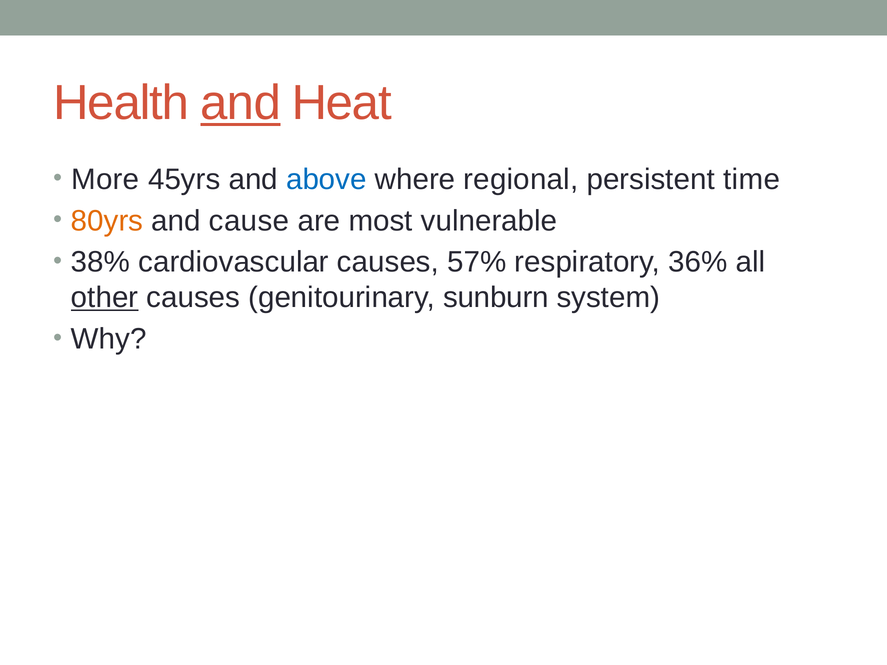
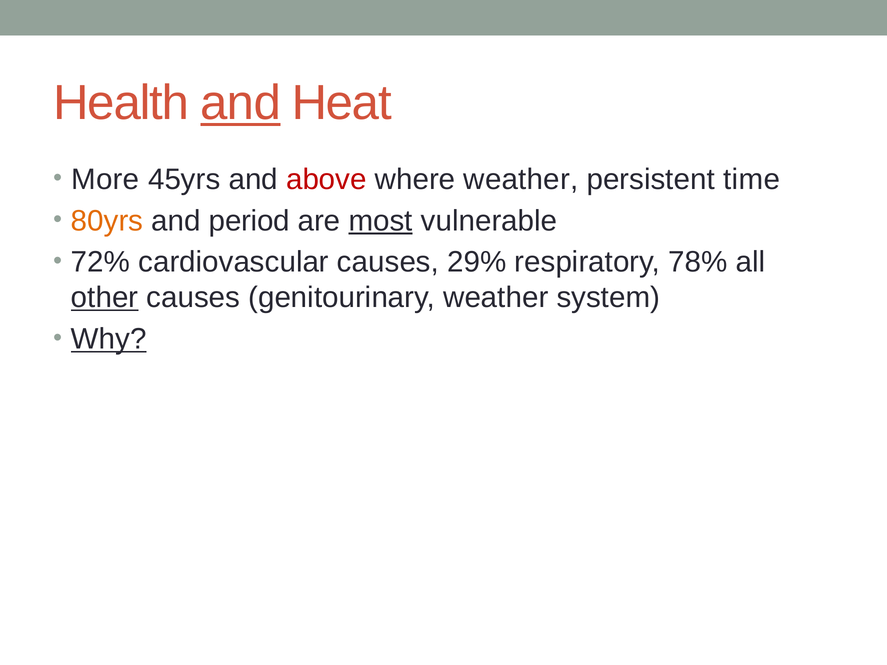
above colour: blue -> red (326, 179)
where regional: regional -> weather (521, 179)
cause: cause -> period (249, 221)
most underline: none -> present (381, 221)
38%: 38% -> 72% (101, 262)
57%: 57% -> 29% (477, 262)
36%: 36% -> 78% (698, 262)
genitourinary sunburn: sunburn -> weather (496, 298)
Why underline: none -> present (109, 339)
